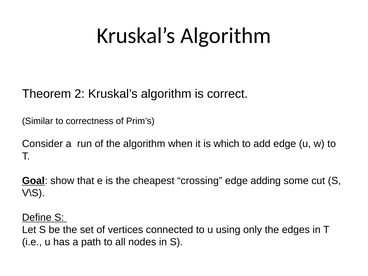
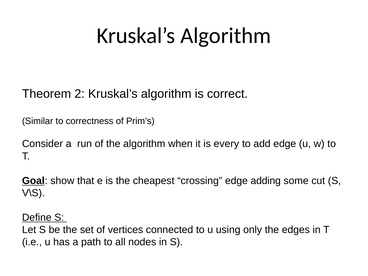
which: which -> every (226, 144)
